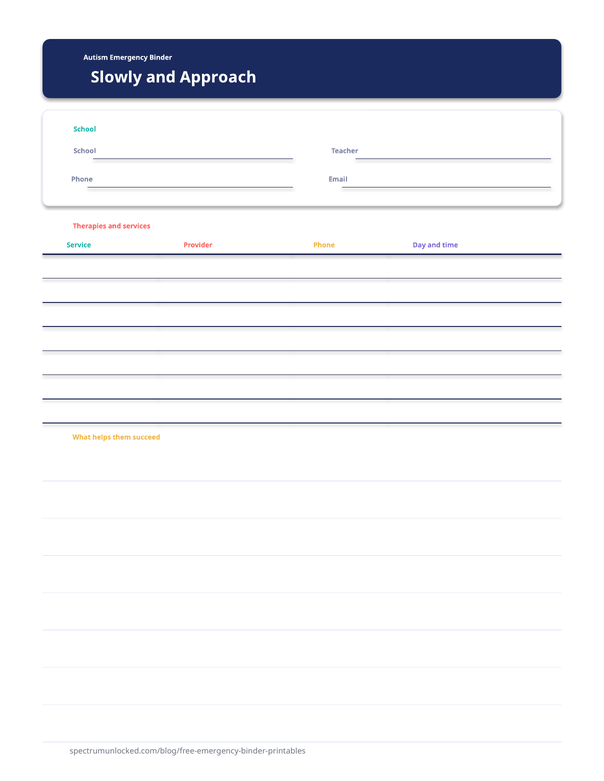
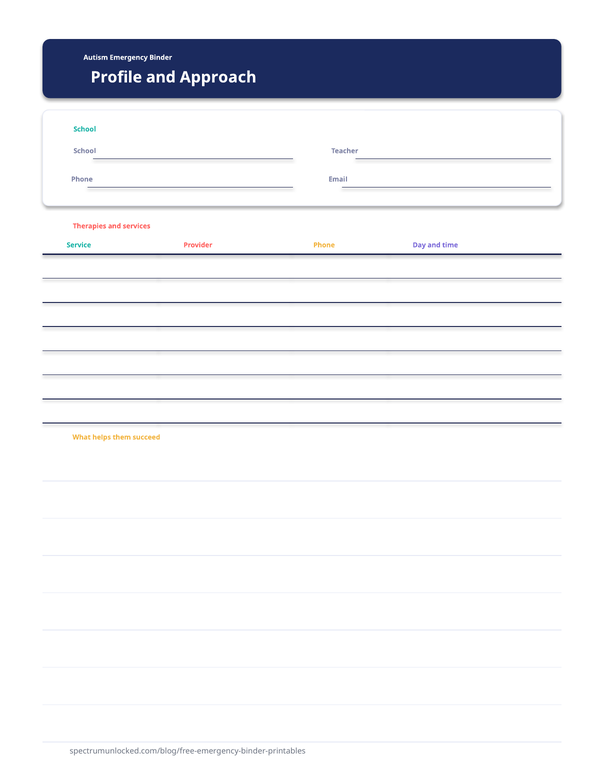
Slowly: Slowly -> Profile (116, 77)
